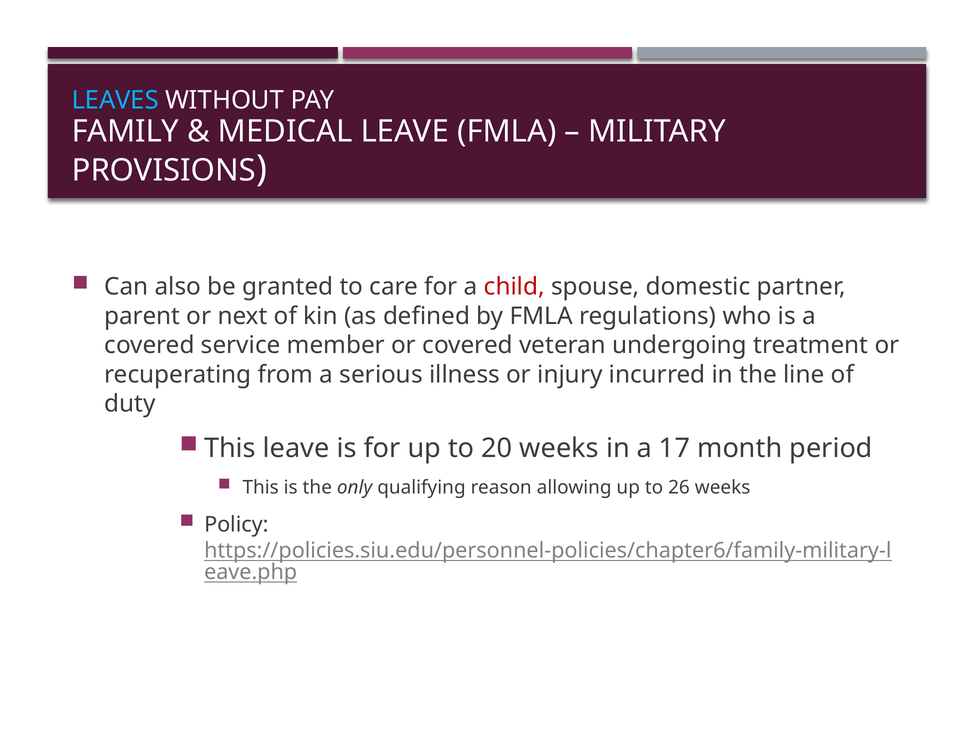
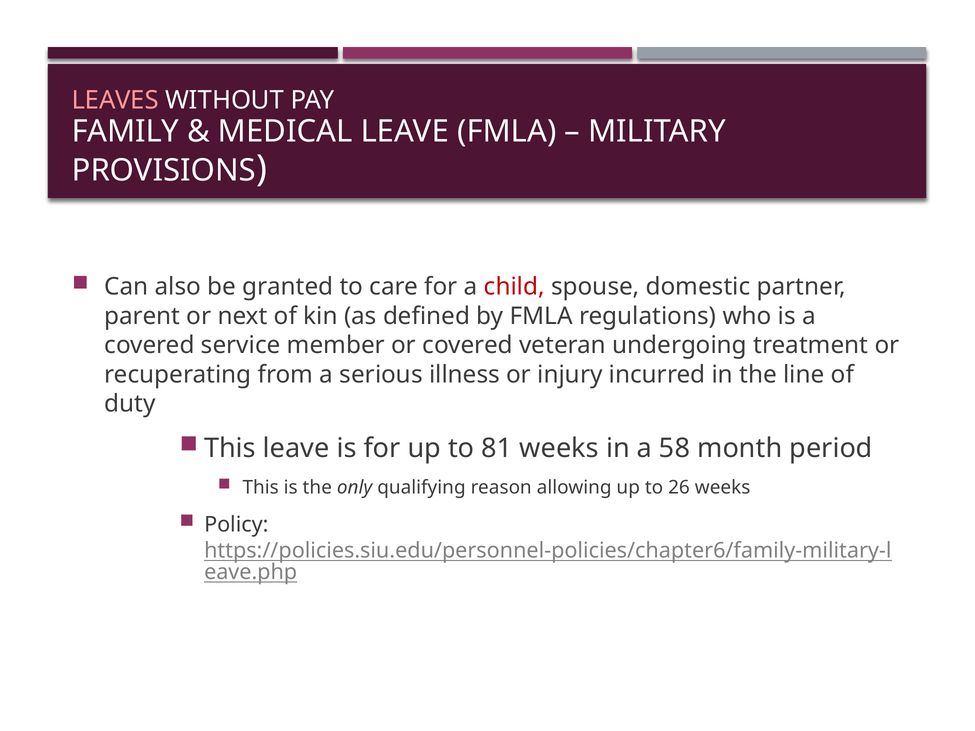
LEAVES colour: light blue -> pink (115, 100)
20: 20 -> 81 (497, 449)
17: 17 -> 58 (675, 449)
